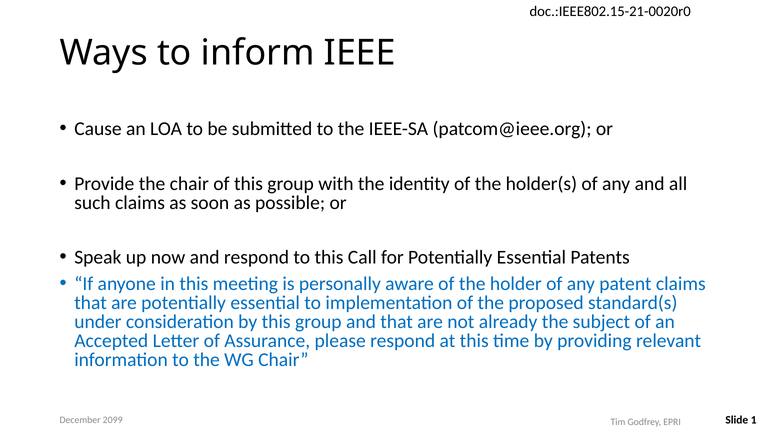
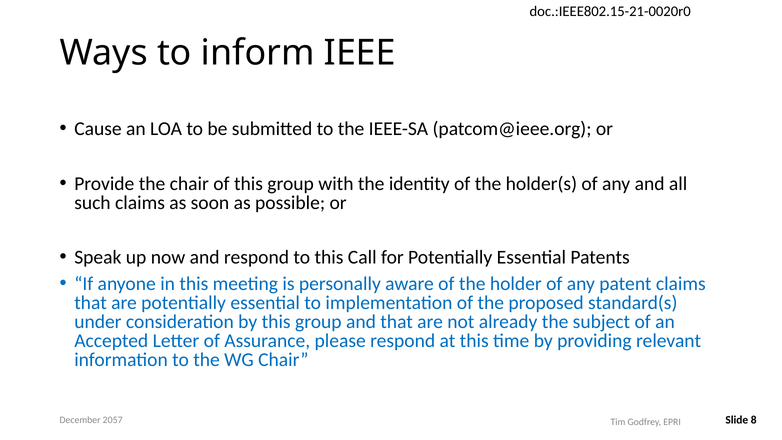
1: 1 -> 8 (754, 420)
2099: 2099 -> 2057 (113, 420)
